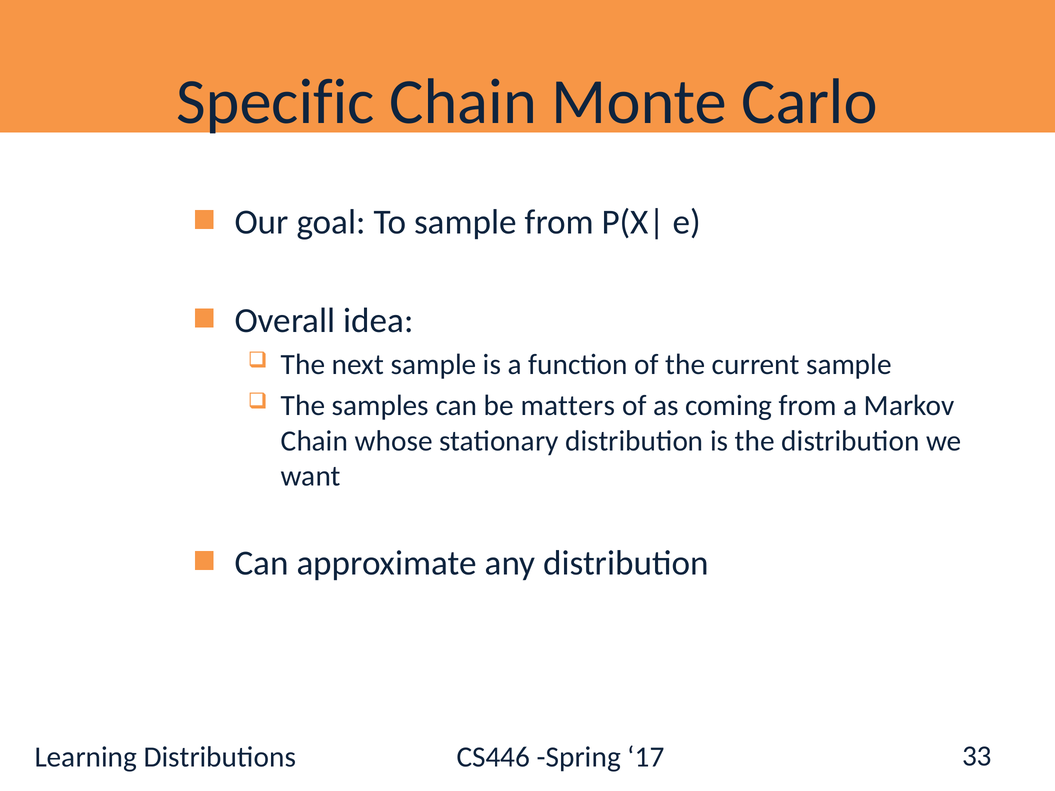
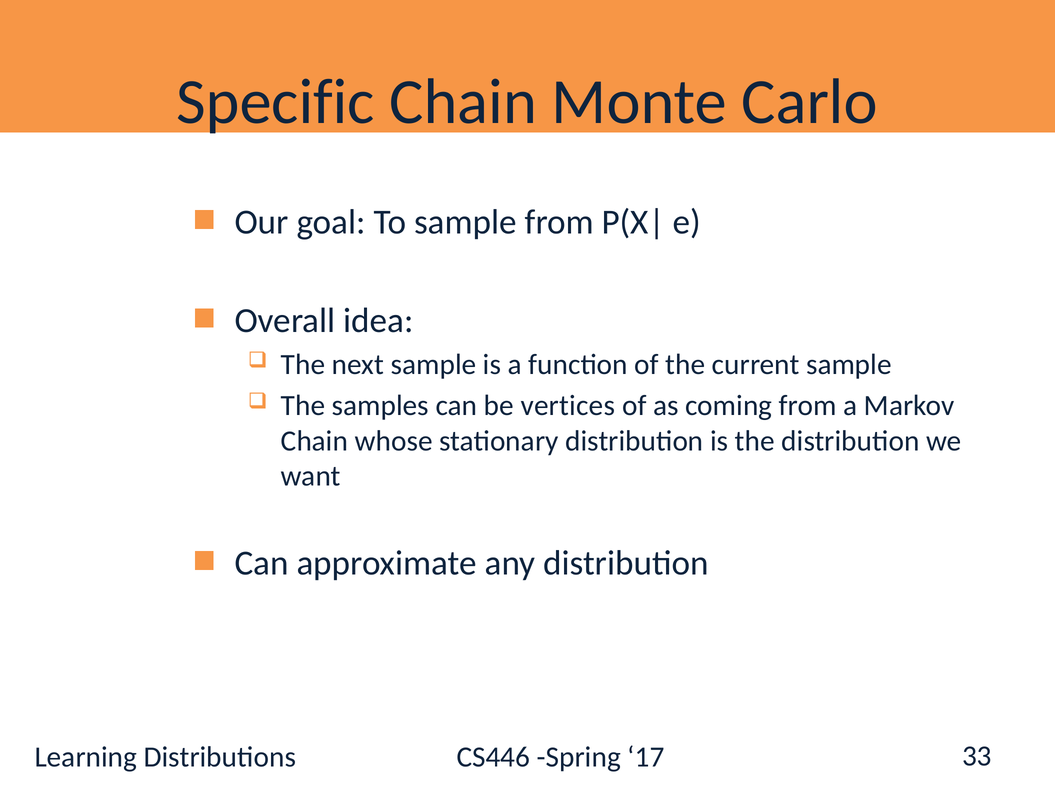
matters: matters -> vertices (568, 406)
